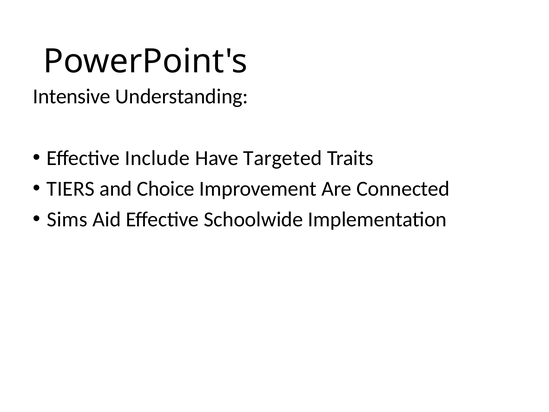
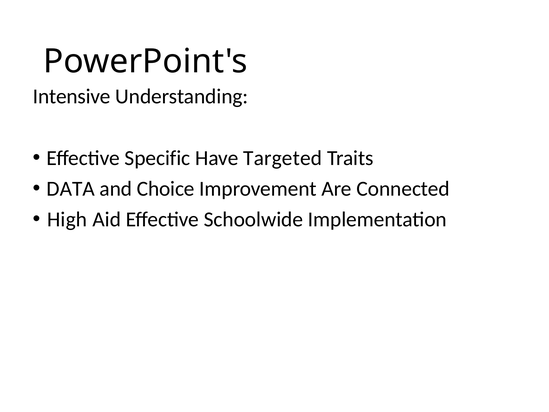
Include: Include -> Specific (157, 158)
TIERS: TIERS -> DATA (71, 189)
Sims: Sims -> High (67, 219)
